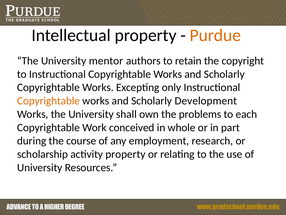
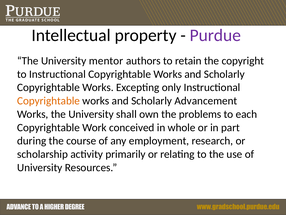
Purdue colour: orange -> purple (215, 35)
Development: Development -> Advancement (206, 101)
activity property: property -> primarily (126, 154)
